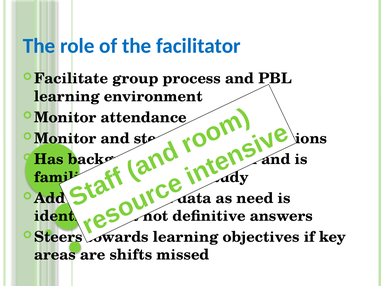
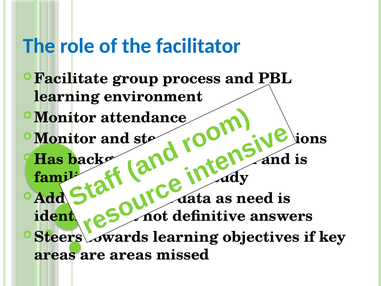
are shifts: shifts -> areas (131, 255)
